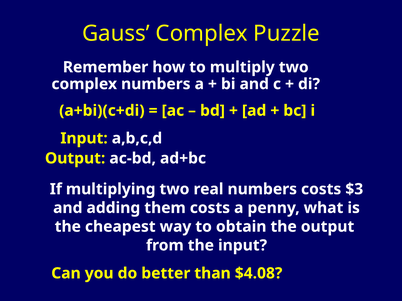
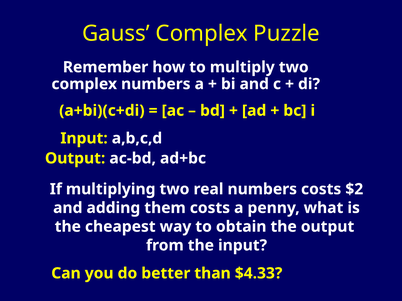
$3: $3 -> $2 (354, 189)
$4.08: $4.08 -> $4.33 (259, 274)
